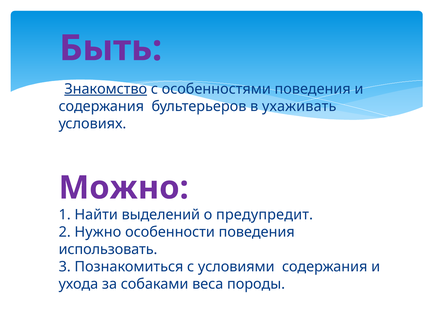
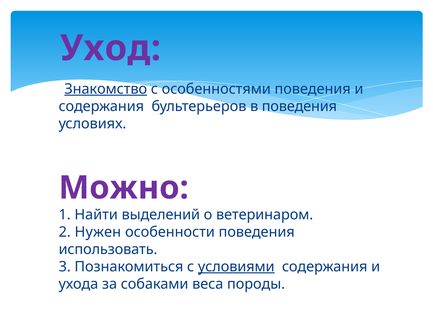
Быть: Быть -> Уход (110, 48)
в ухаживать: ухаживать -> поведения (299, 106)
предупредит: предупредит -> ветеринаром (265, 215)
Нужно: Нужно -> Нужен (98, 232)
условиями underline: none -> present (236, 266)
